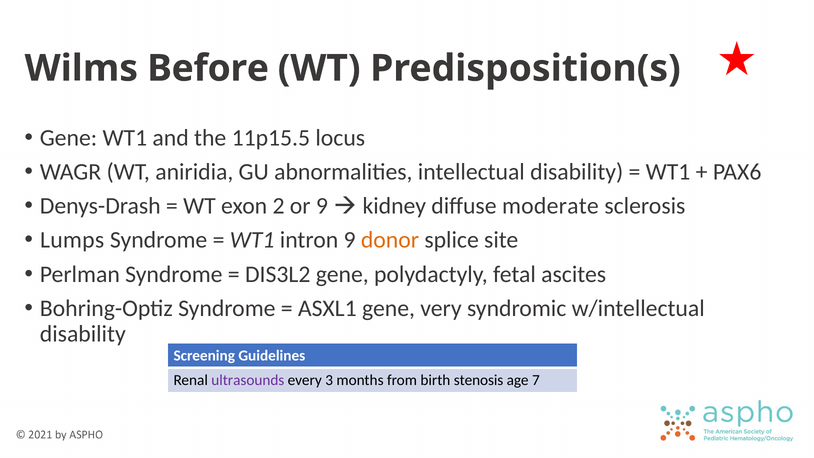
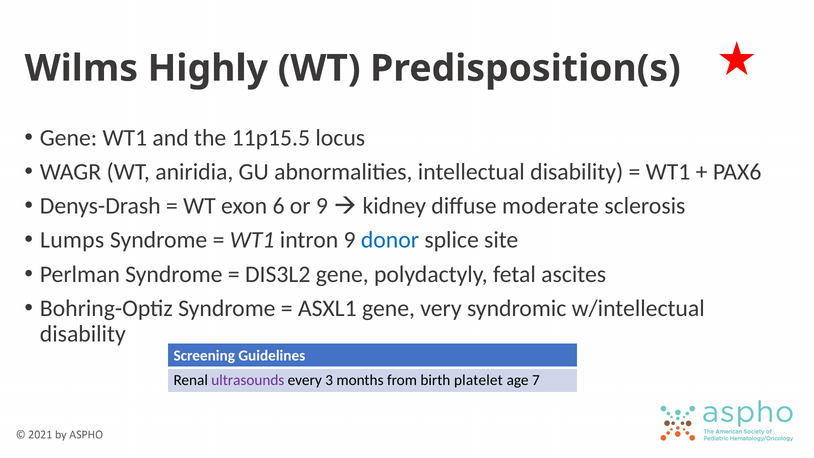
Before: Before -> Highly (208, 68)
2: 2 -> 6 (279, 206)
donor colour: orange -> blue (390, 240)
stenosis: stenosis -> platelet (478, 380)
